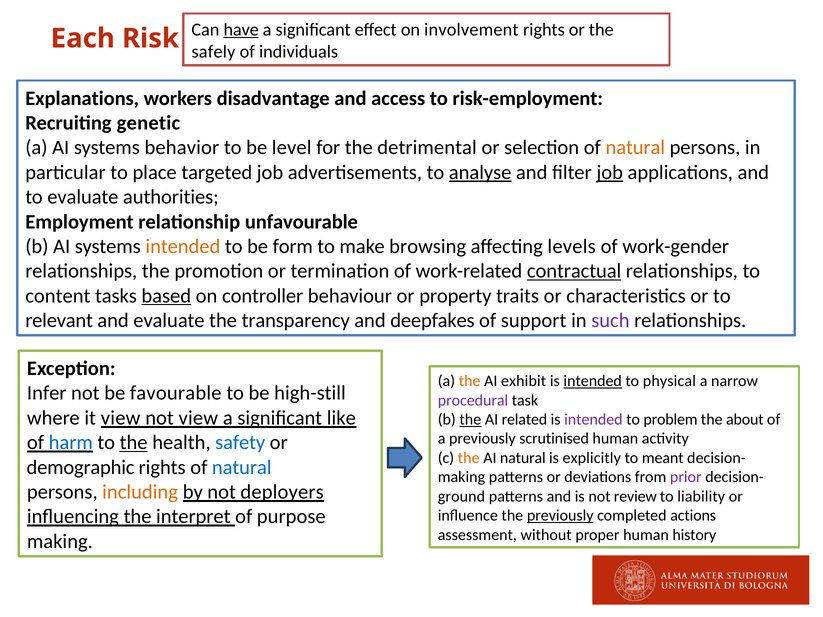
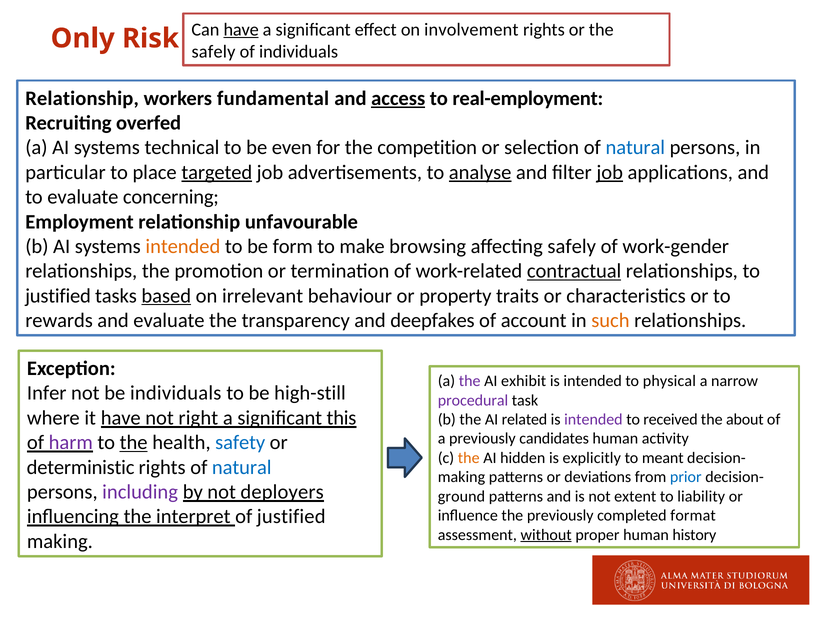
Each: Each -> Only (83, 38)
Explanations: Explanations -> Relationship (82, 98)
disadvantage: disadvantage -> fundamental (273, 98)
access underline: none -> present (398, 98)
risk-employment: risk-employment -> real-employment (528, 98)
genetic: genetic -> overfed (149, 123)
behavior: behavior -> technical (182, 148)
level: level -> even (292, 148)
detrimental: detrimental -> competition (427, 148)
natural colour: orange -> blue (635, 148)
targeted underline: none -> present (217, 172)
authorities: authorities -> concerning (171, 197)
affecting levels: levels -> safely (572, 247)
content: content -> justified (58, 296)
controller: controller -> irrelevant (263, 296)
relevant: relevant -> rewards (59, 321)
support: support -> account (534, 321)
such colour: purple -> orange (610, 321)
the colour: orange -> purple (470, 381)
intended underline: present -> none (593, 381)
be favourable: favourable -> individuals (176, 393)
it view: view -> have (121, 418)
not view: view -> right (198, 418)
like: like -> this (342, 418)
the underline: present -> none (470, 420)
problem: problem -> received (671, 420)
scrutinised: scrutinised -> candidates (554, 439)
harm colour: blue -> purple (71, 443)
AI natural: natural -> hidden (523, 458)
demographic: demographic -> deterministic (81, 467)
prior colour: purple -> blue (686, 477)
including colour: orange -> purple (140, 492)
review: review -> extent (635, 497)
of purpose: purpose -> justified (291, 517)
previously underline: present -> none (560, 516)
actions: actions -> format (693, 516)
without underline: none -> present (546, 535)
